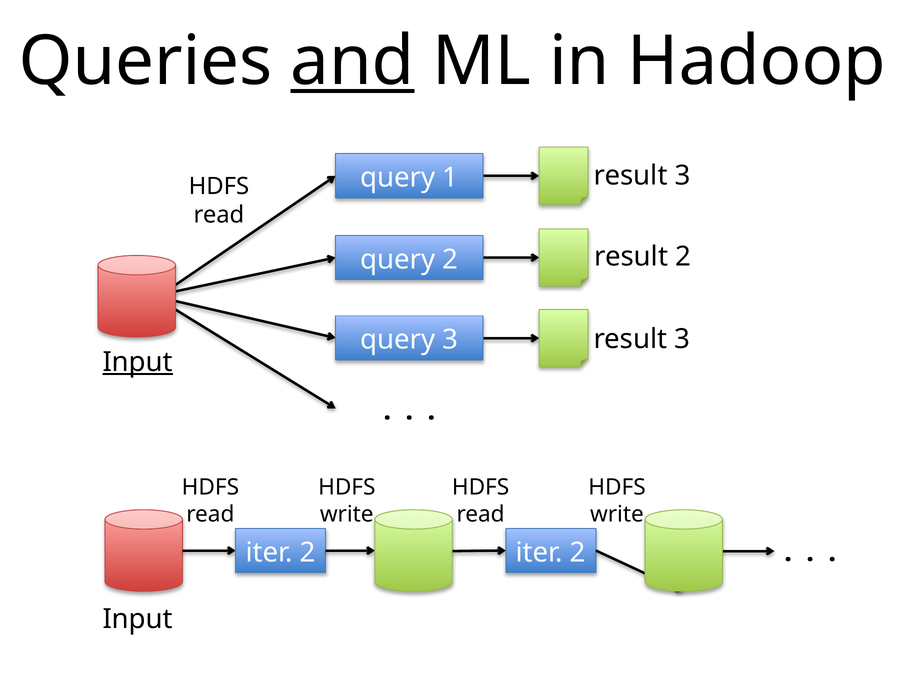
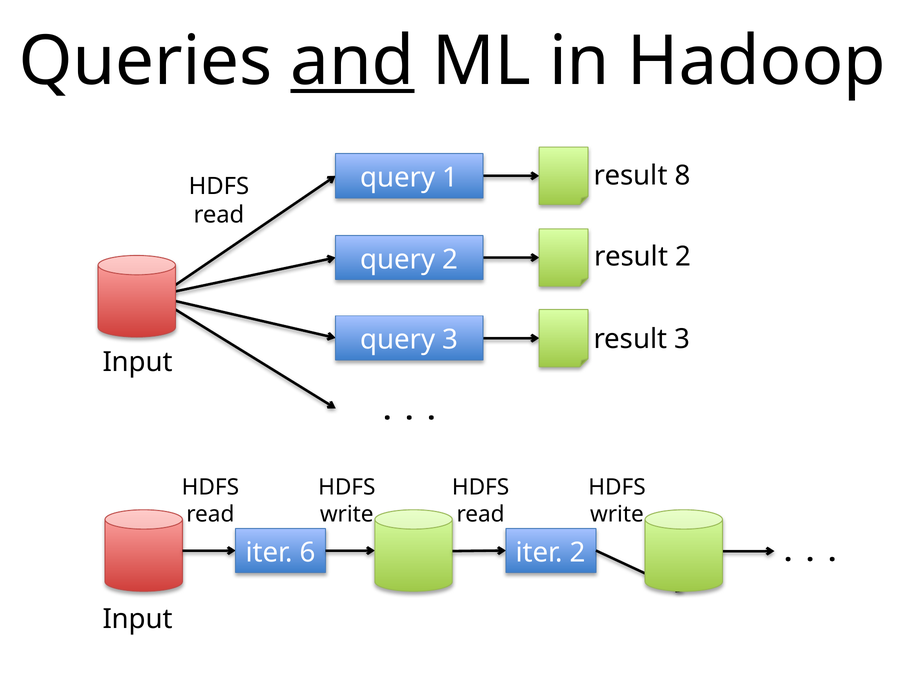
1 result 3: 3 -> 8 (682, 175)
Input underline: present -> none (138, 362)
2: 2 -> 6 (308, 552)
